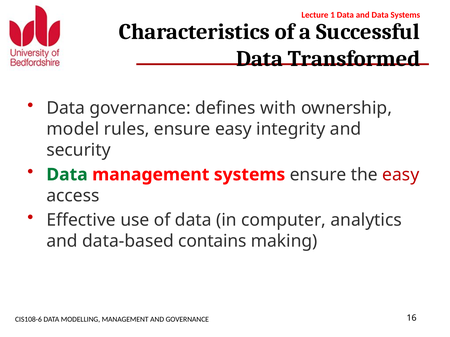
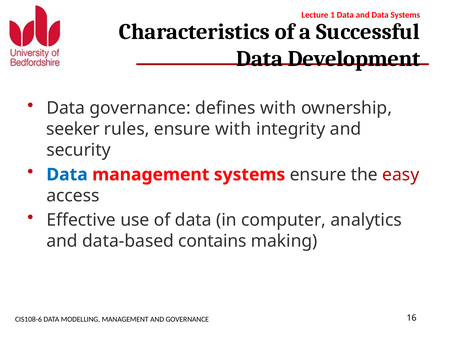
Transformed: Transformed -> Development (354, 59)
model: model -> seeker (73, 129)
ensure easy: easy -> with (233, 129)
Data colour: green -> blue (67, 175)
